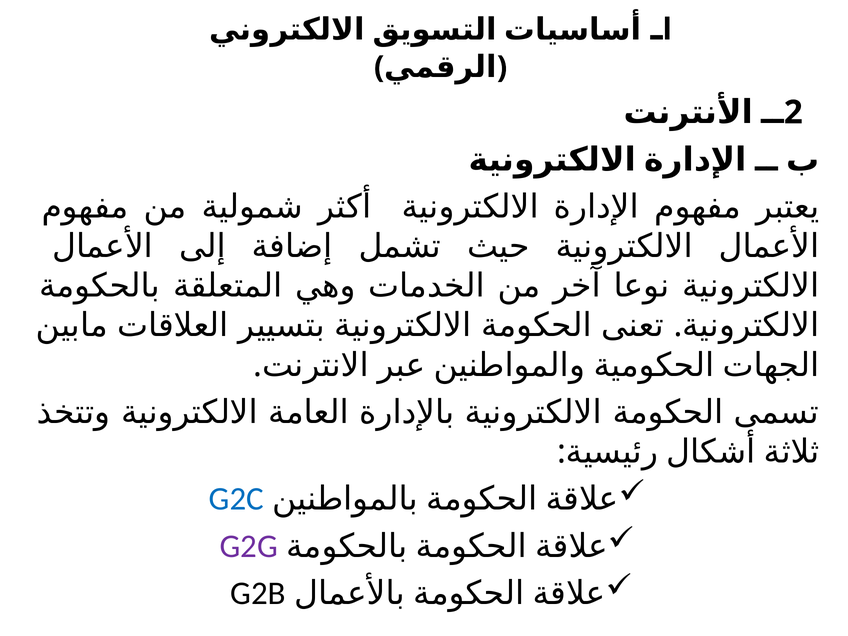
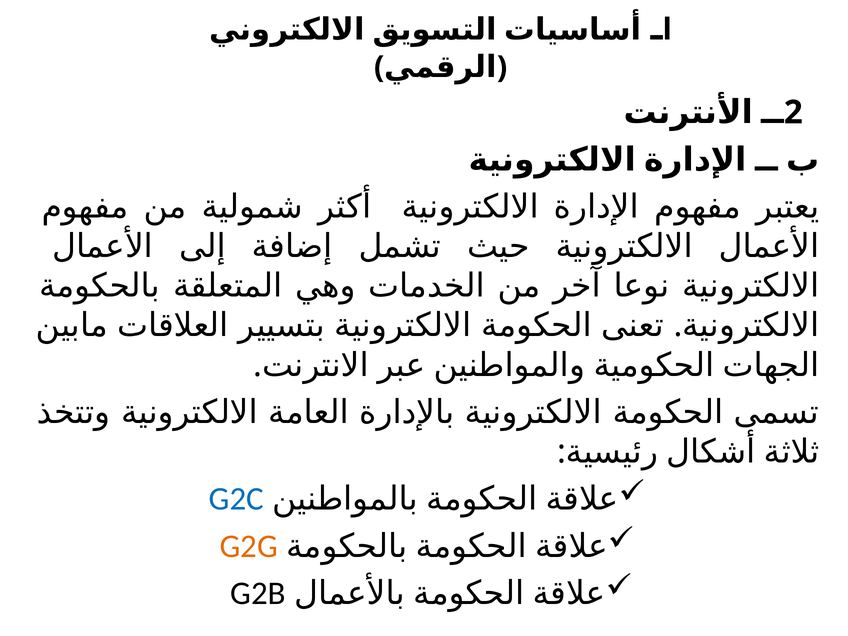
G2G colour: purple -> orange (249, 546)
